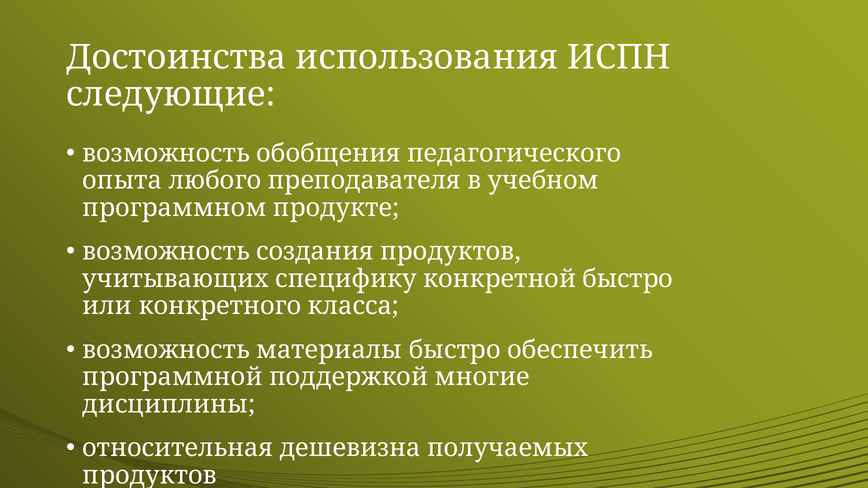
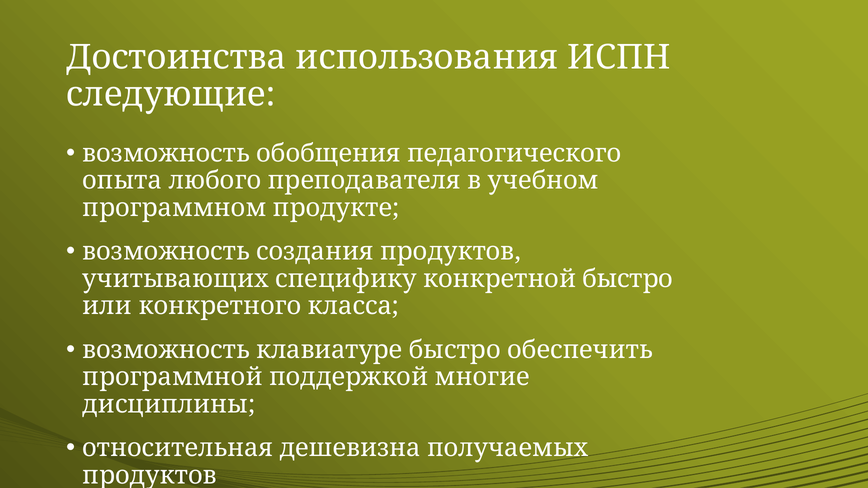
материалы: материалы -> клавиатуре (329, 350)
